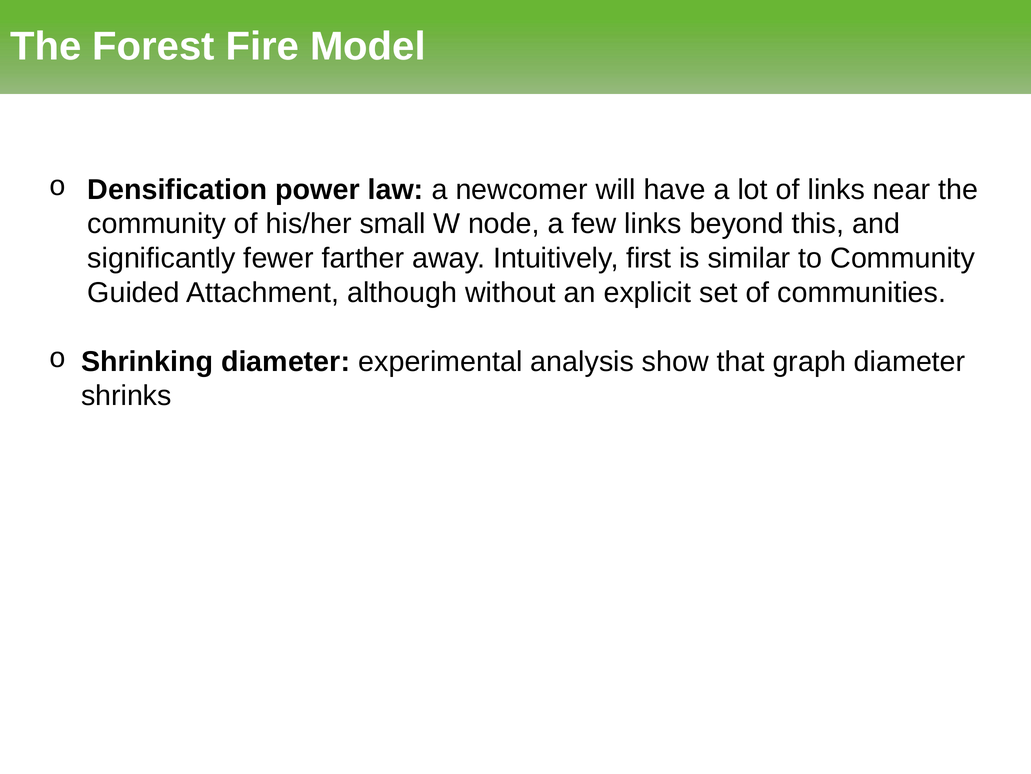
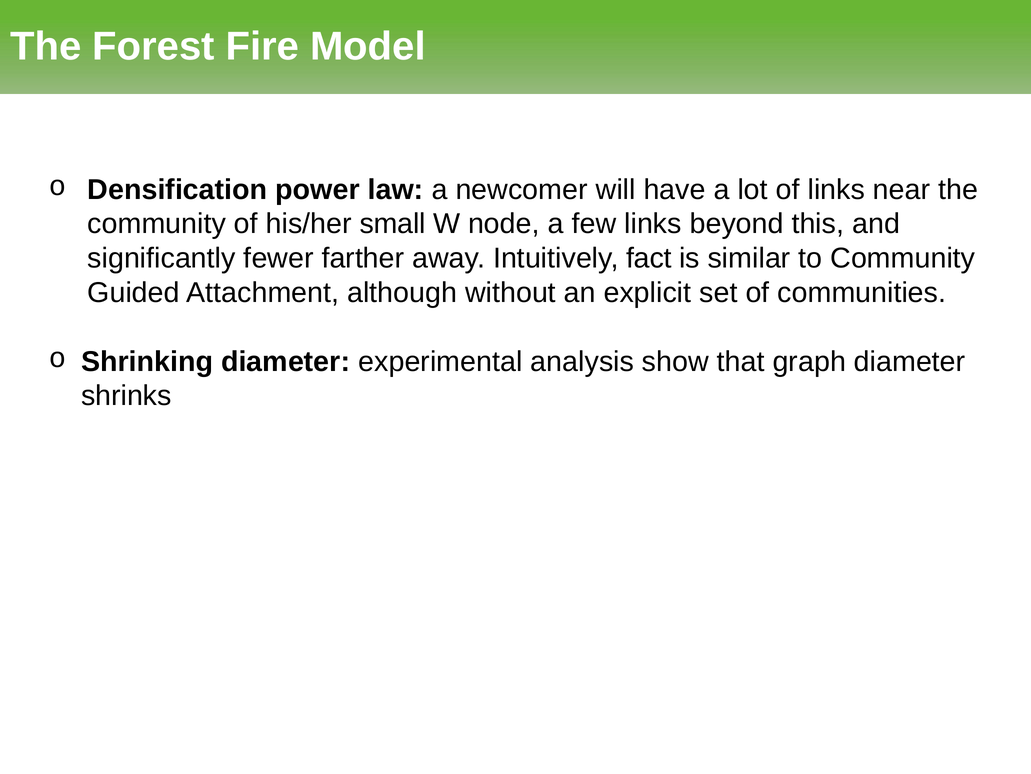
first: first -> fact (649, 258)
